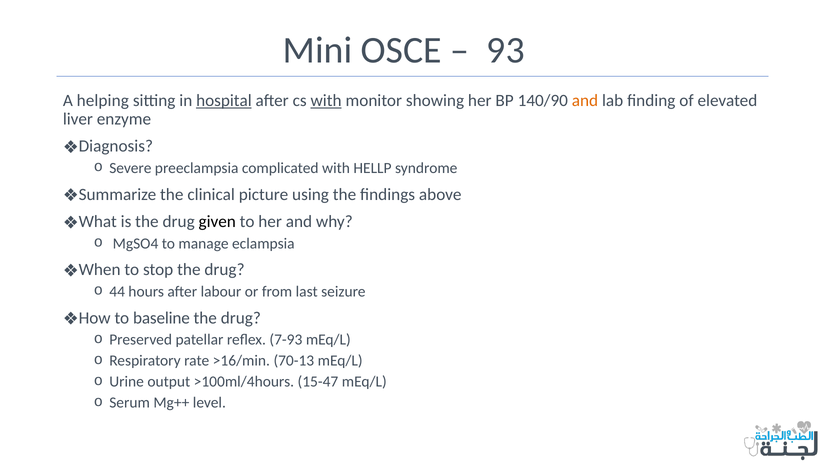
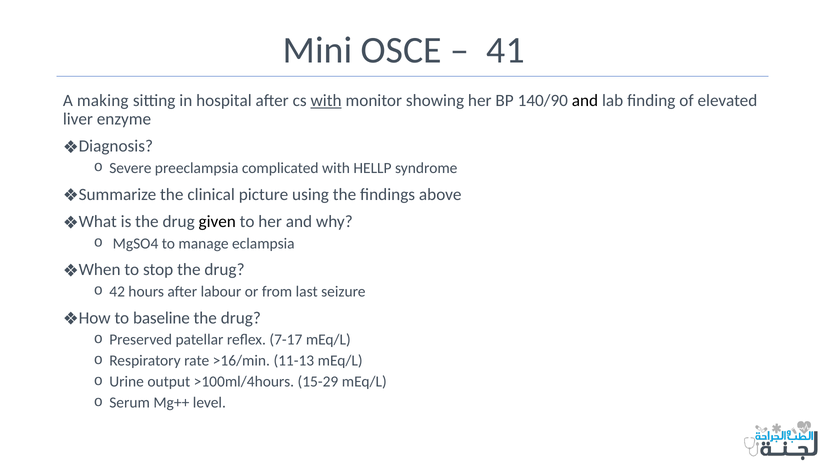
93: 93 -> 41 (506, 50)
helping: helping -> making (103, 101)
hospital underline: present -> none (224, 101)
and colour: orange -> black (585, 101)
44: 44 -> 42 (117, 292)
7-93: 7-93 -> 7-17 (286, 340)
70-13: 70-13 -> 11-13 (294, 361)
15-47: 15-47 -> 15-29 (318, 382)
